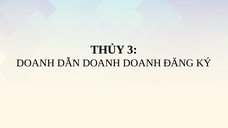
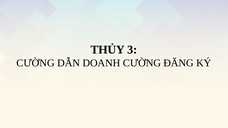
DOANH: DOANH -> CƯỜNG (36, 63)
DOANH DOANH: DOANH -> CƯỜNG (142, 63)
